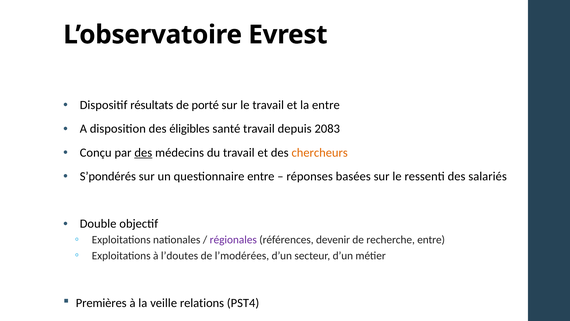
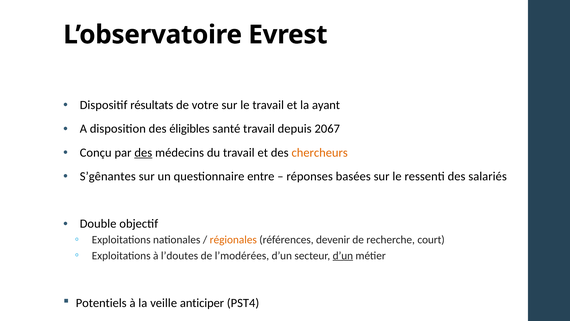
porté: porté -> votre (205, 105)
la entre: entre -> ayant (326, 105)
2083: 2083 -> 2067 (327, 129)
S’pondérés: S’pondérés -> S’gênantes (108, 176)
régionales colour: purple -> orange (233, 240)
recherche entre: entre -> court (431, 240)
d’un underline: none -> present (343, 255)
Premières: Premières -> Potentiels (101, 303)
relations: relations -> anticiper (202, 303)
